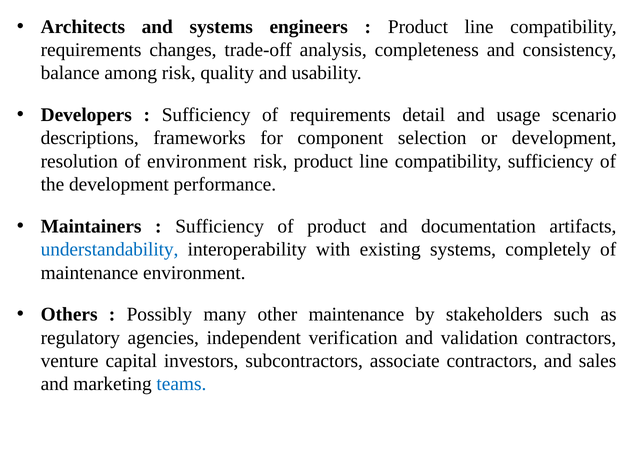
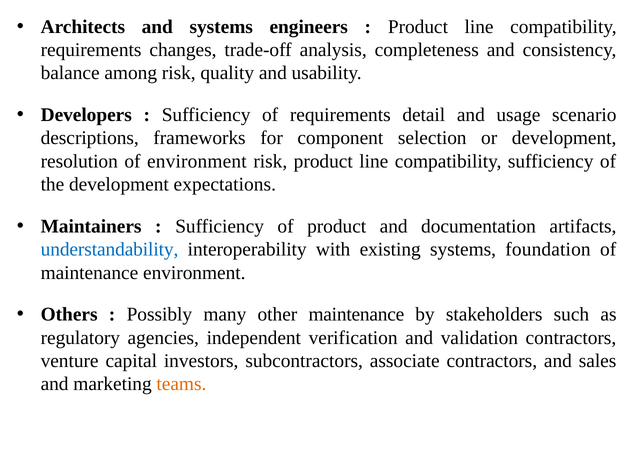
performance: performance -> expectations (225, 185)
completely: completely -> foundation (548, 250)
teams colour: blue -> orange (181, 384)
